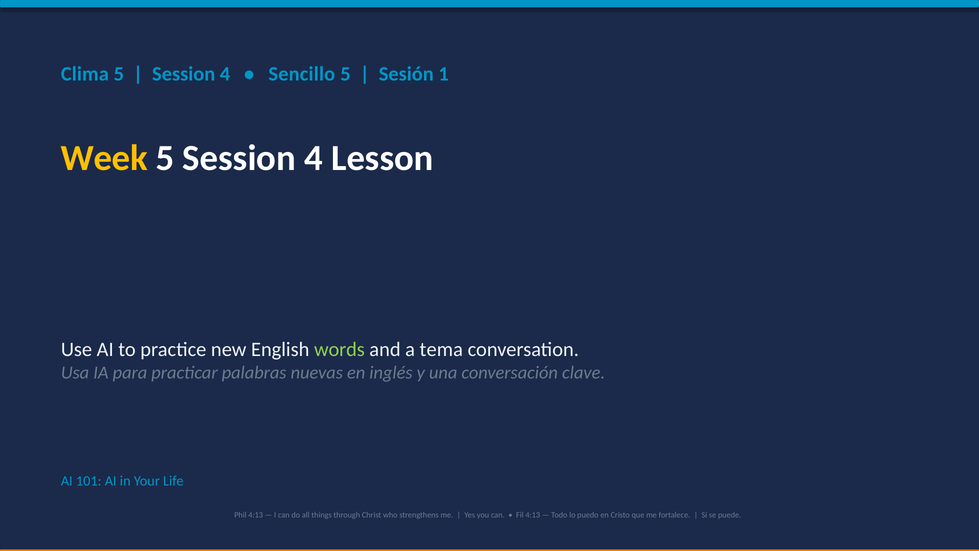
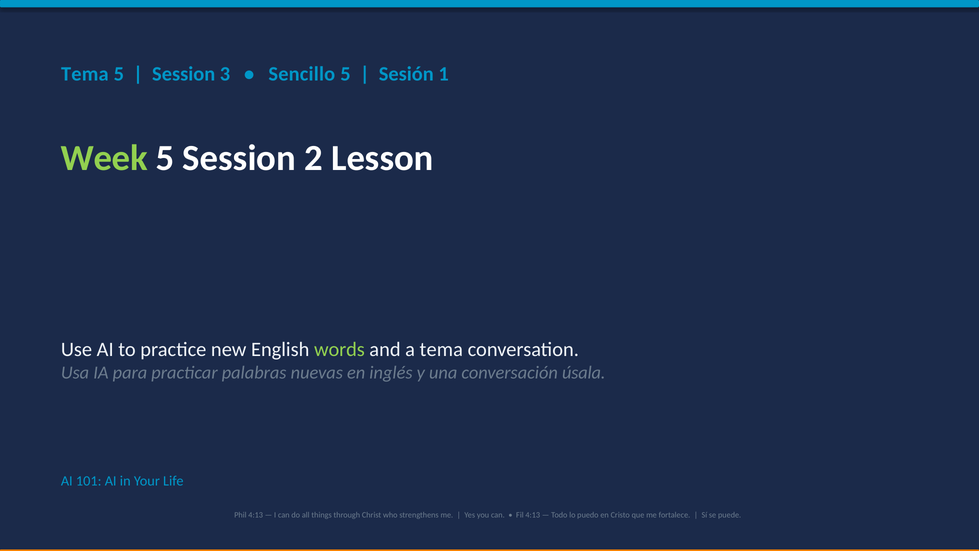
Clima: Clima -> Tema (85, 74)
4: 4 -> 3 (225, 74)
Week colour: yellow -> light green (104, 158)
5 Session 4: 4 -> 2 (313, 158)
clave: clave -> úsala (584, 372)
